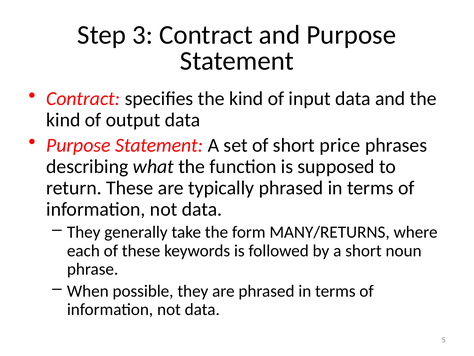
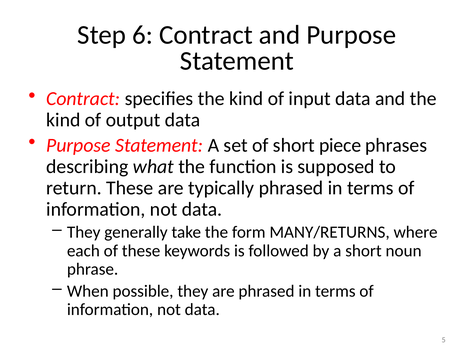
3: 3 -> 6 (143, 35)
price: price -> piece (340, 145)
